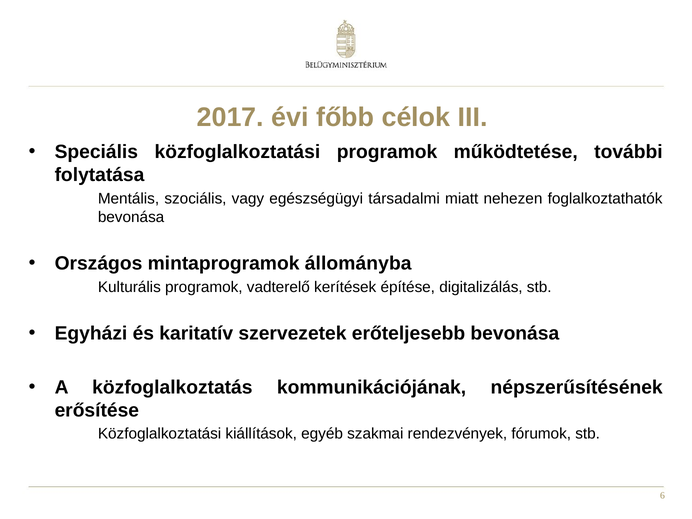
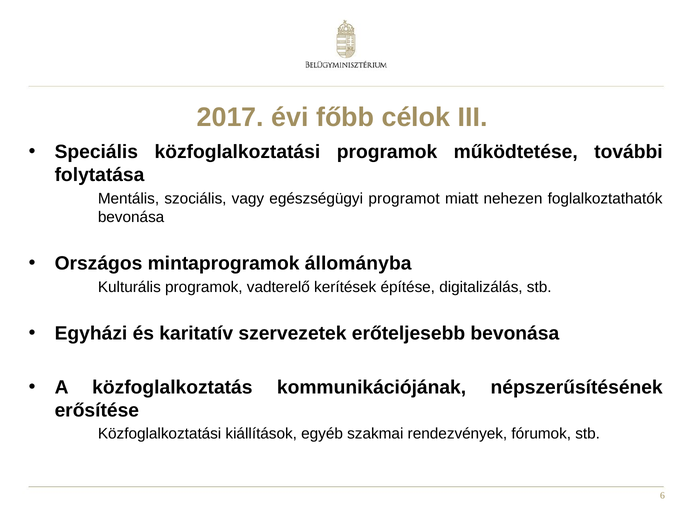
társadalmi: társadalmi -> programot (404, 199)
